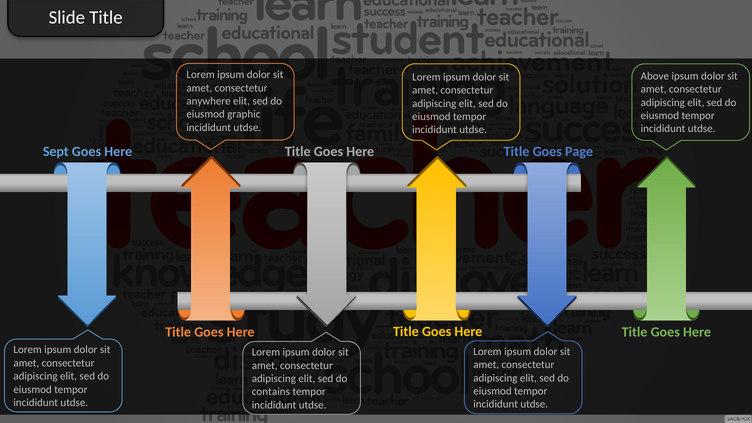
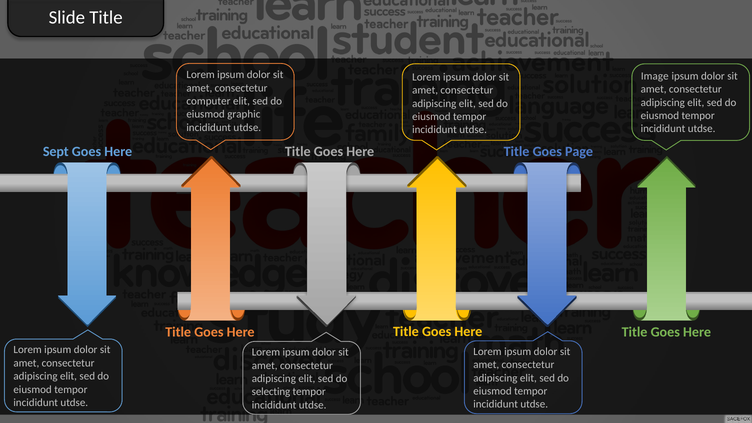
Above: Above -> Image (655, 76)
anywhere: anywhere -> computer (208, 101)
contains: contains -> selecting (271, 392)
